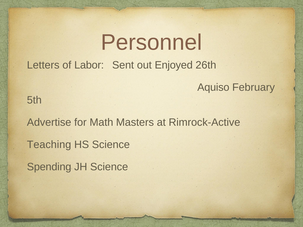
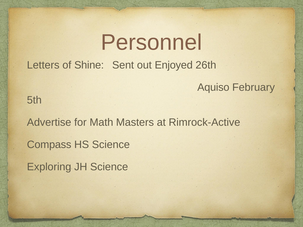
Labor: Labor -> Shine (89, 65)
Teaching: Teaching -> Compass (49, 145)
Spending: Spending -> Exploring (49, 167)
